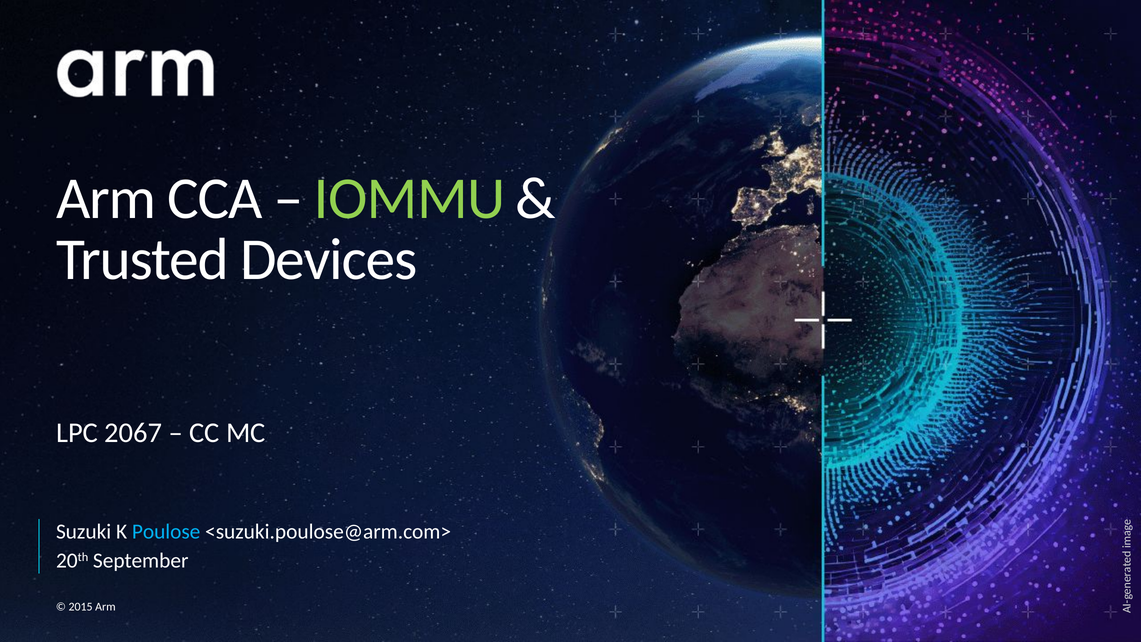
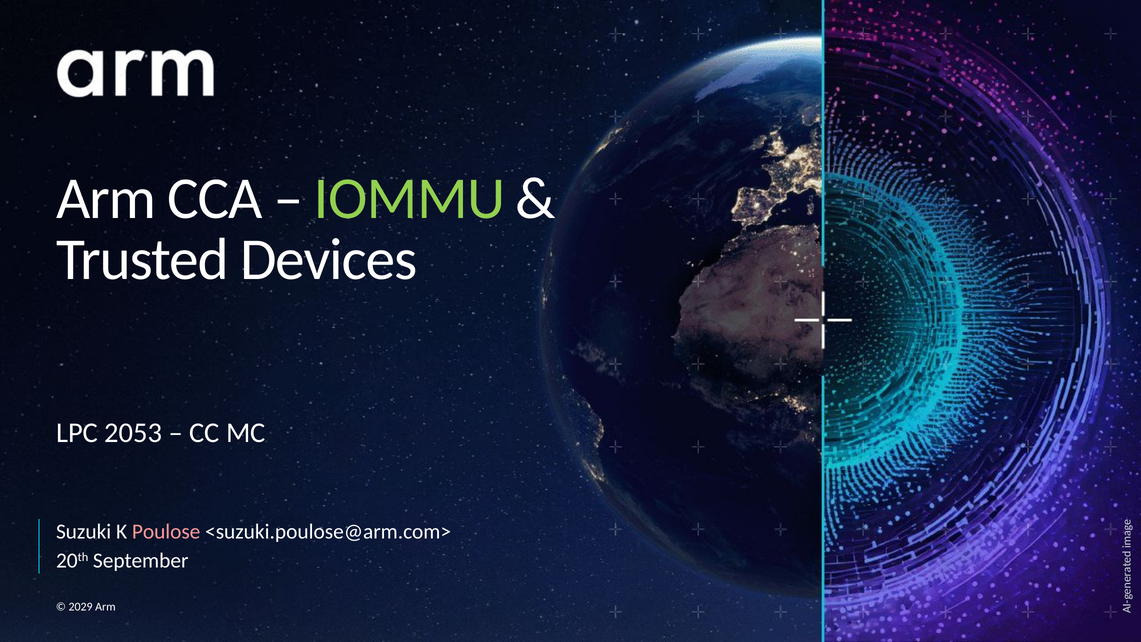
2067: 2067 -> 2053 (133, 433)
Poulose colour: light blue -> pink (166, 531)
2015: 2015 -> 2029 (81, 606)
